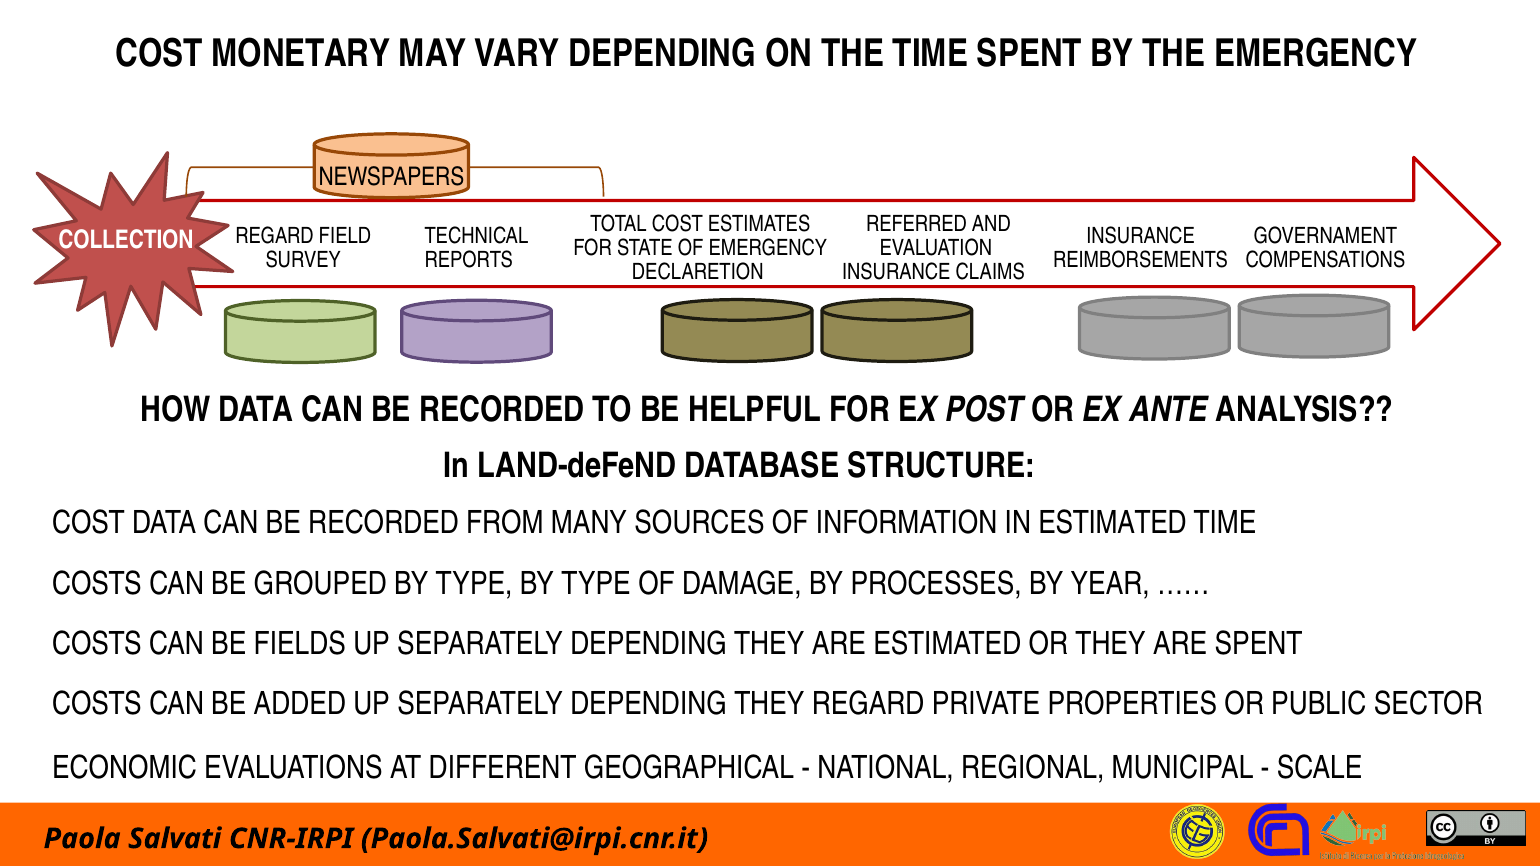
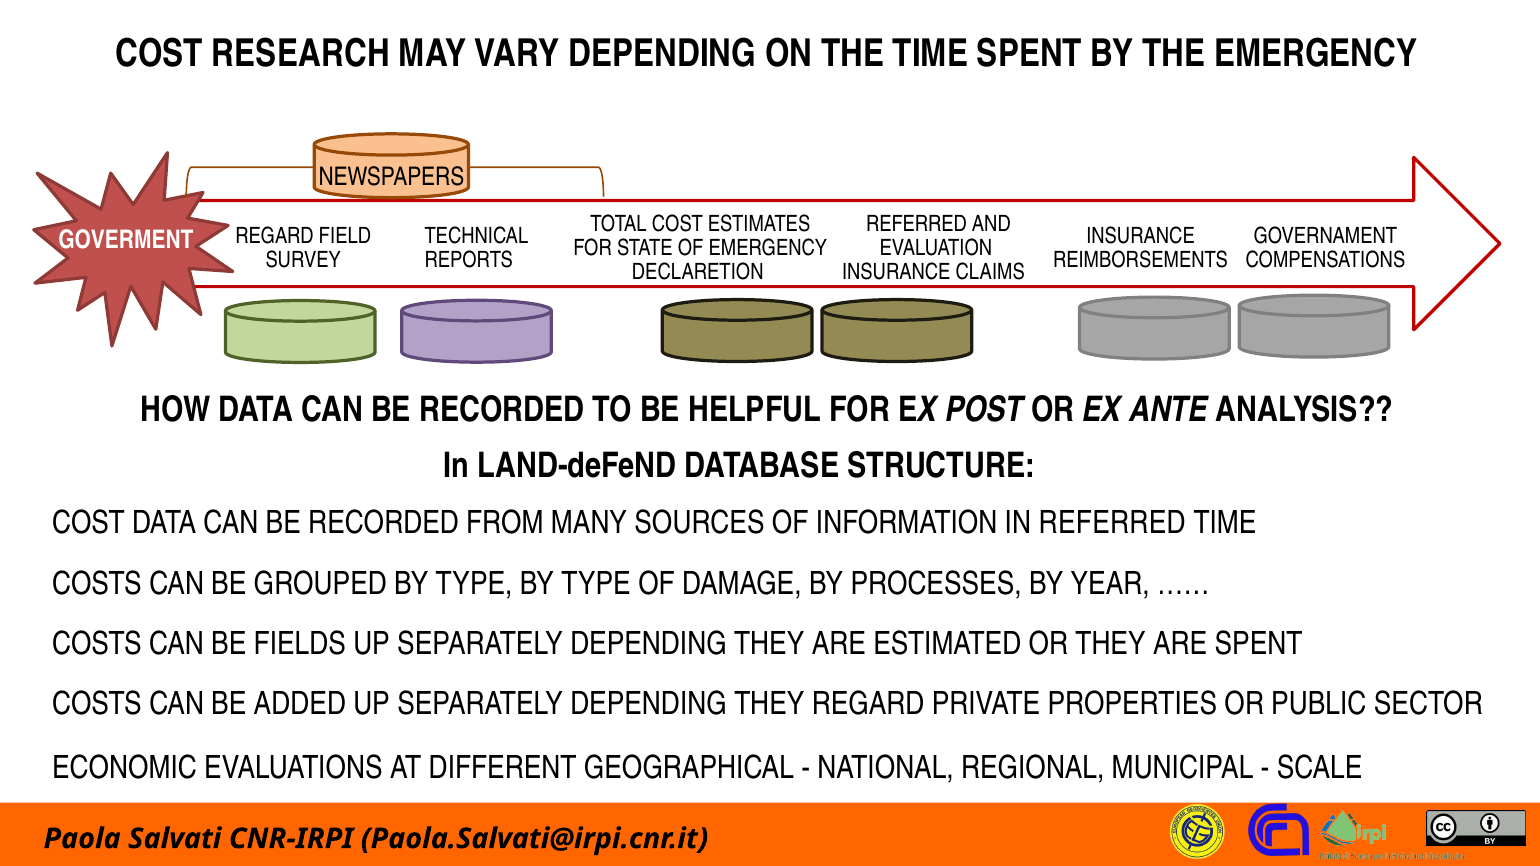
MONETARY: MONETARY -> RESEARCH (301, 54)
COLLECTION: COLLECTION -> GOVERMENT (126, 240)
IN ESTIMATED: ESTIMATED -> REFERRED (1112, 523)
